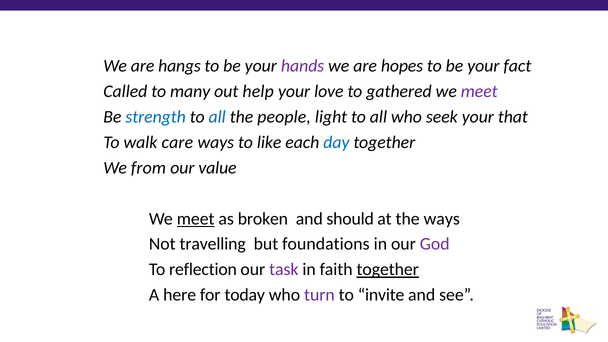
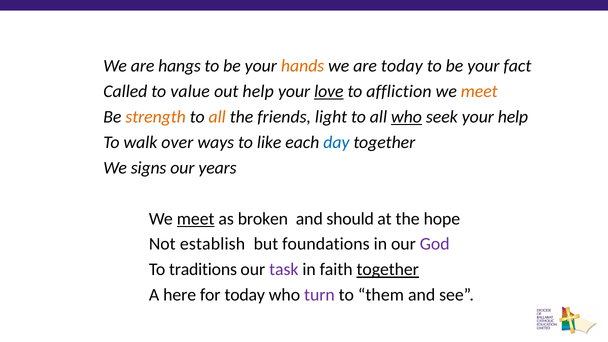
hands colour: purple -> orange (303, 66)
are hopes: hopes -> today (402, 66)
many: many -> value (190, 91)
love underline: none -> present (329, 91)
gathered: gathered -> affliction (399, 91)
meet colour: purple -> orange (479, 91)
strength colour: blue -> orange (156, 117)
all colour: blue -> orange (217, 117)
people: people -> friends (284, 117)
who underline: none -> present (407, 117)
your that: that -> help (513, 117)
care: care -> over (177, 142)
from: from -> signs (149, 168)
value: value -> years (217, 168)
the ways: ways -> hope (442, 219)
travelling: travelling -> establish (213, 244)
reflection: reflection -> traditions (203, 270)
invite: invite -> them (381, 295)
